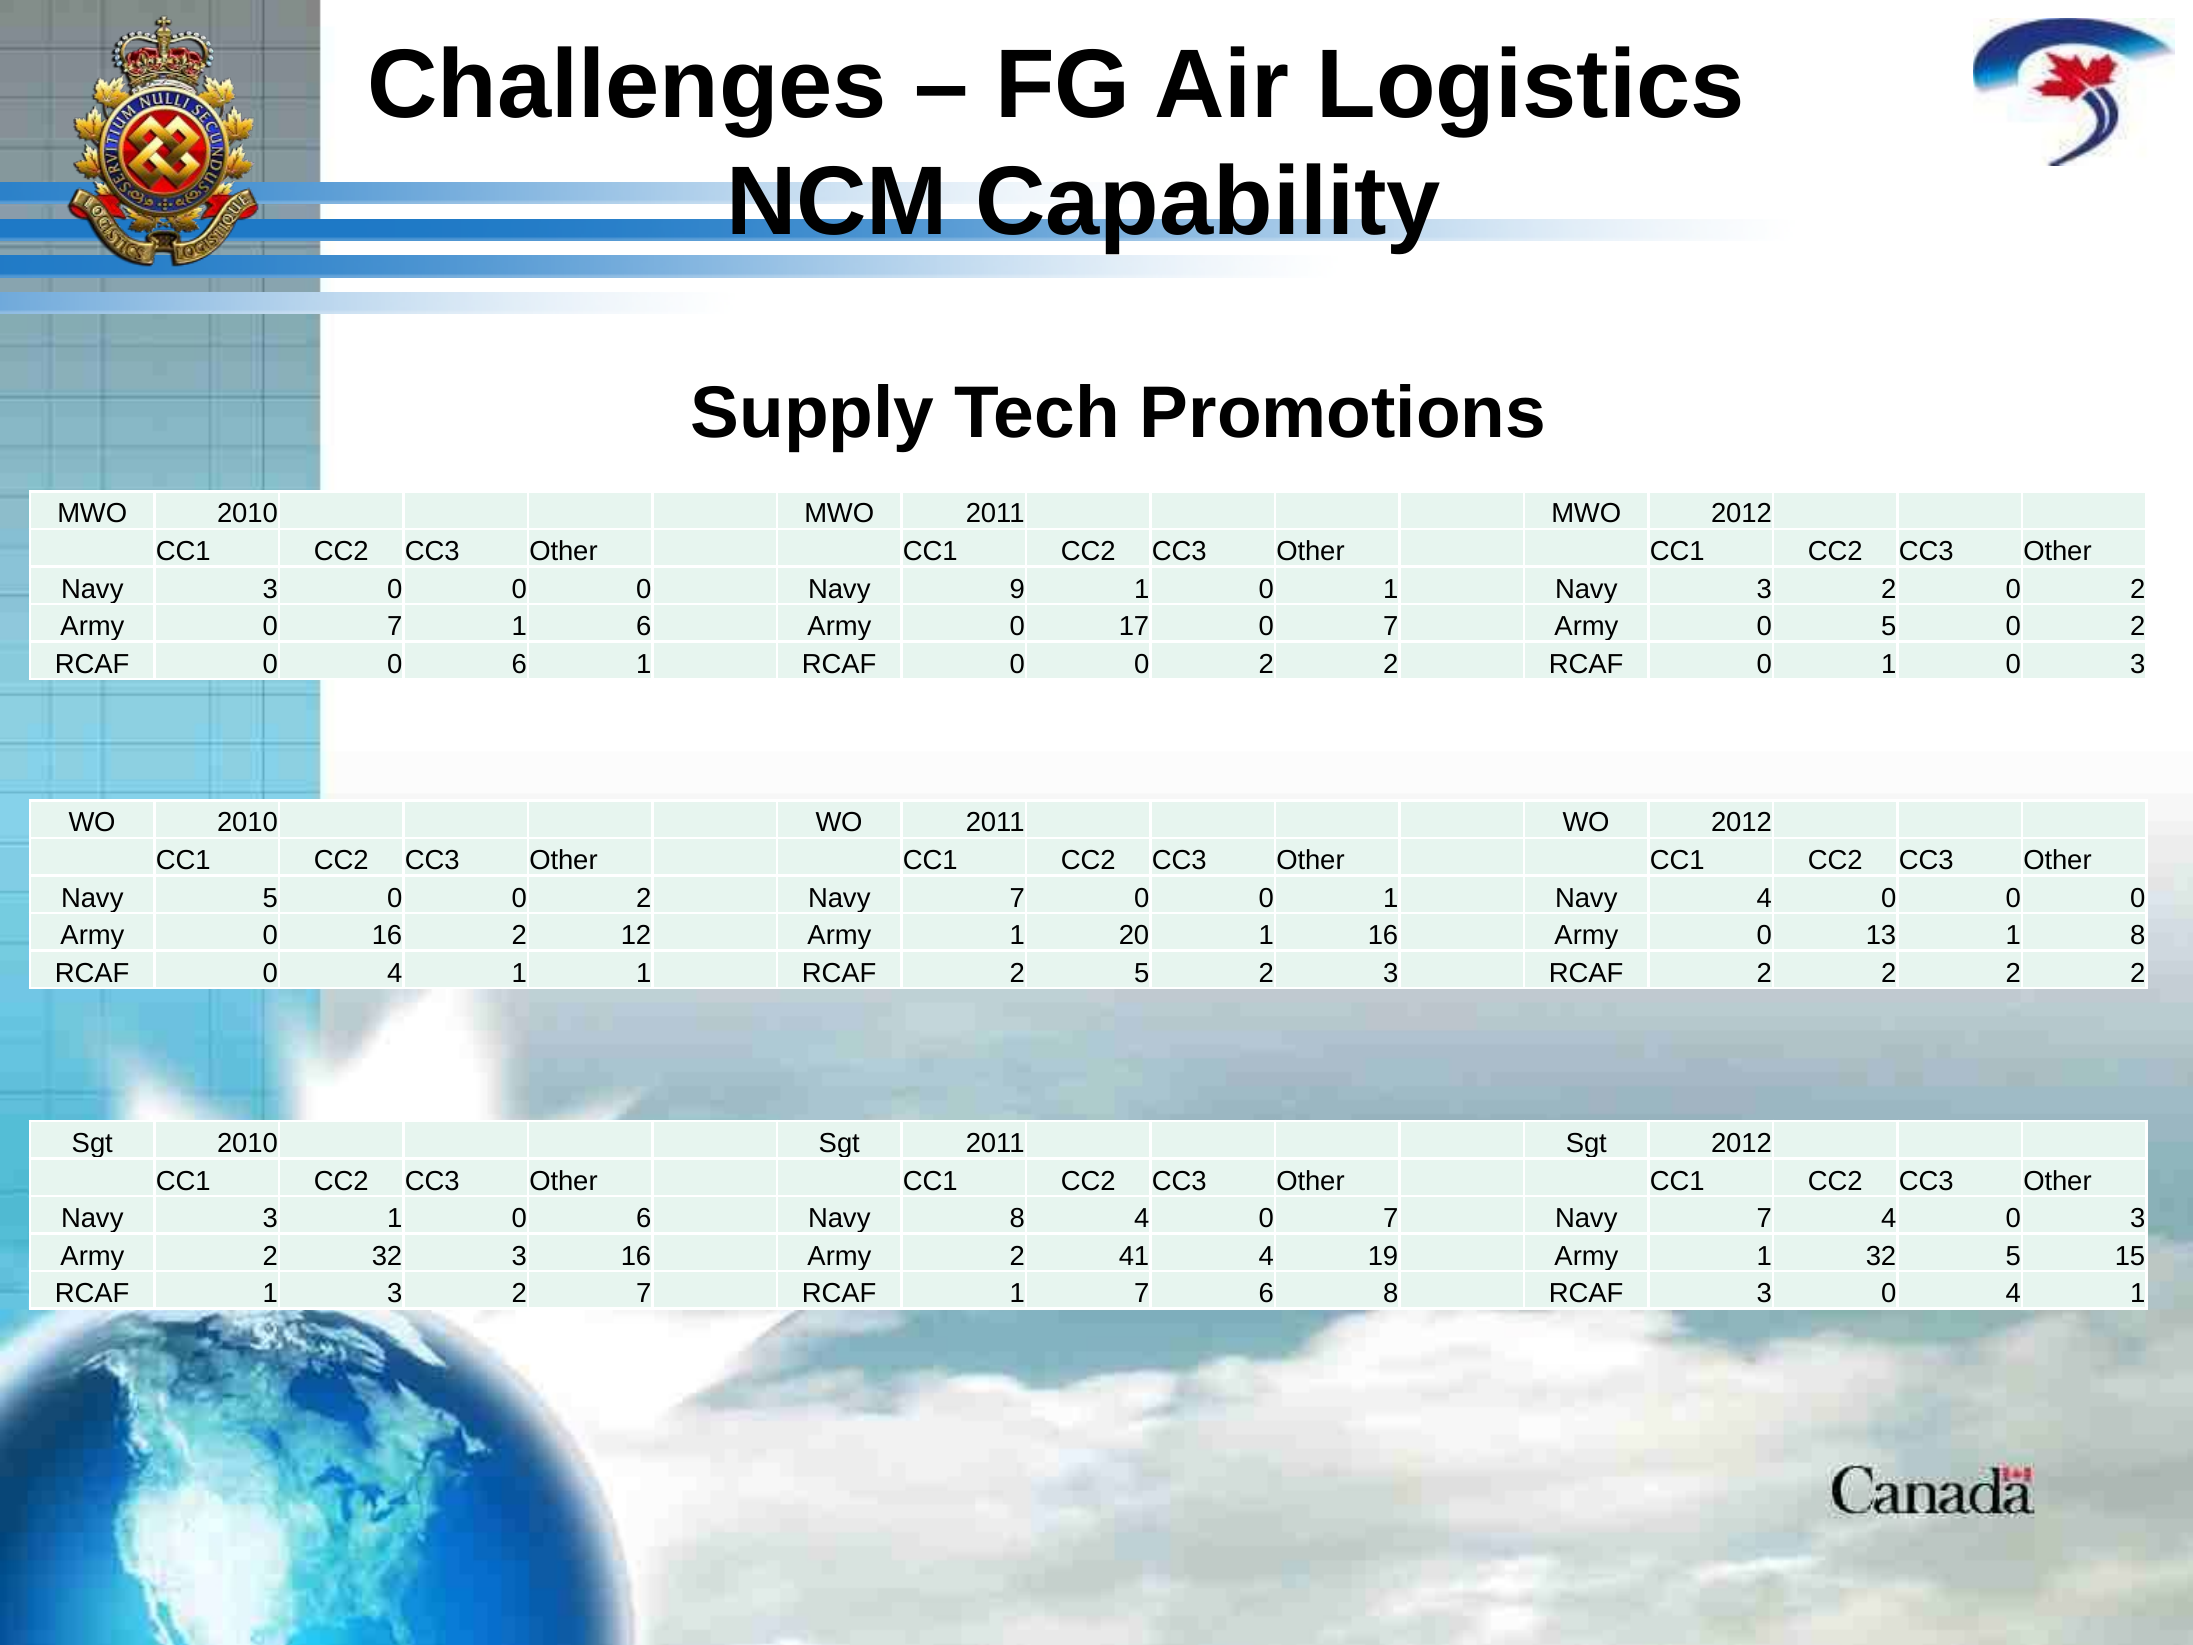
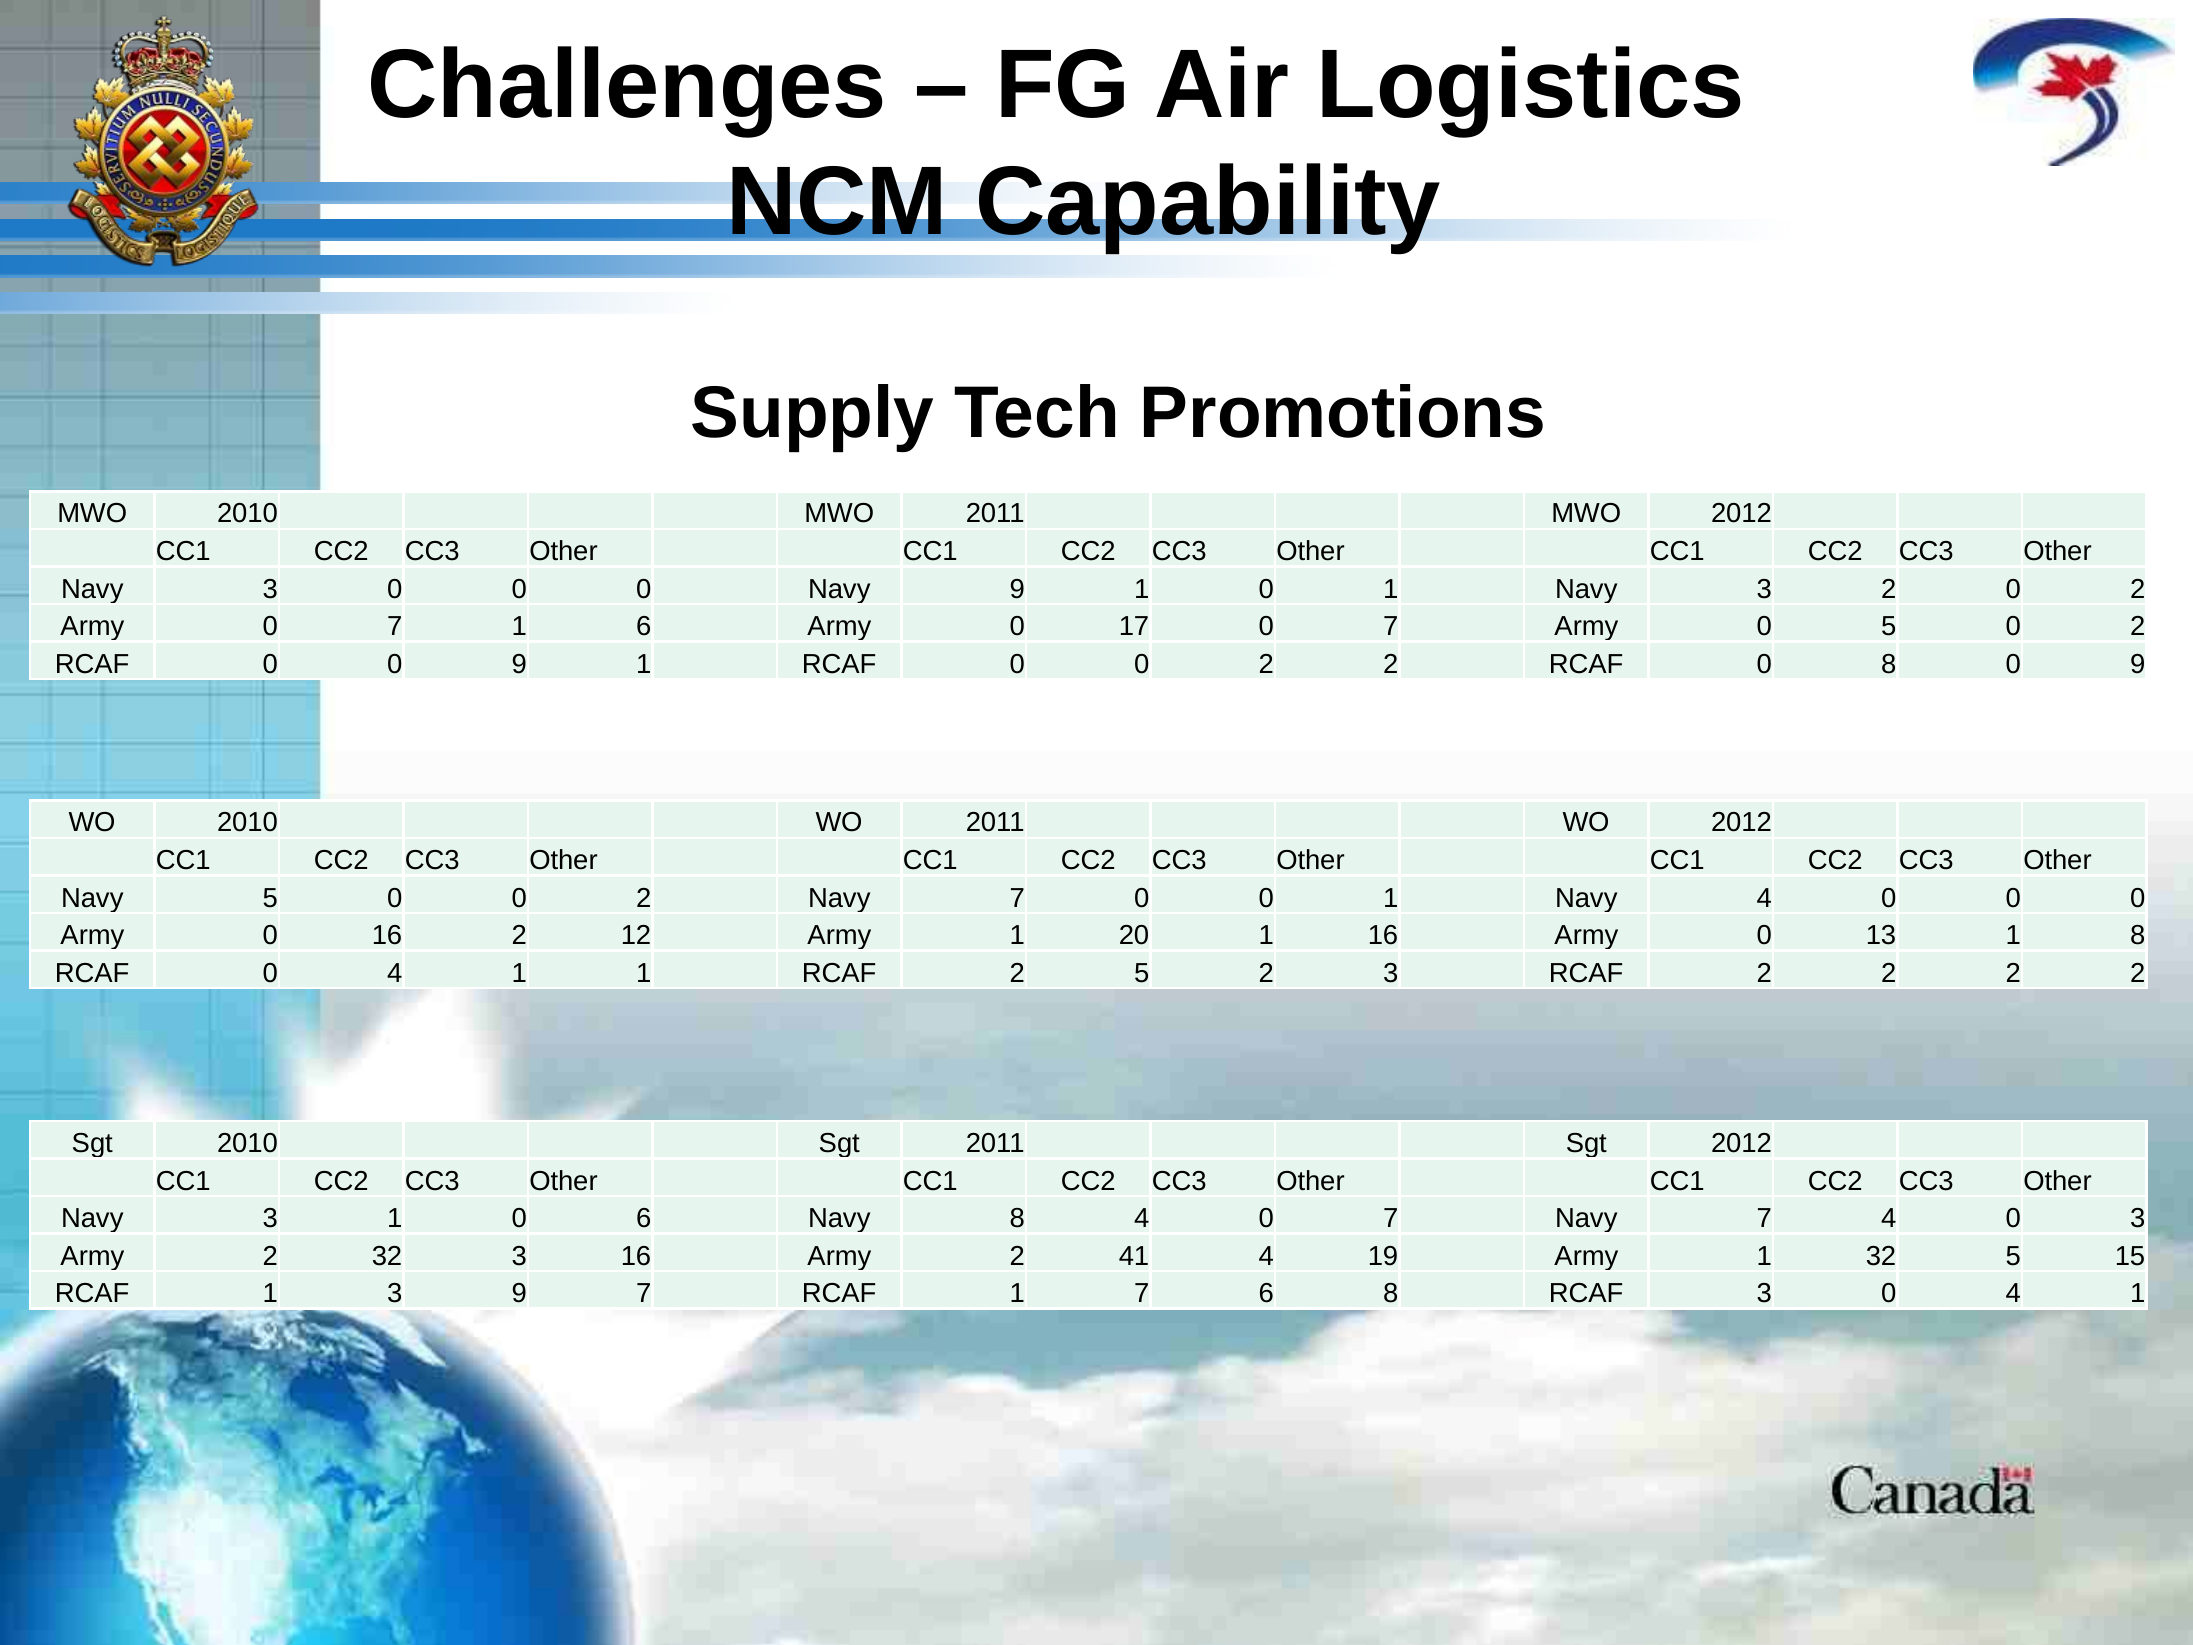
0 0 6: 6 -> 9 (519, 664)
RCAF 0 1: 1 -> 8 (1889, 664)
3: 3 -> 9 (2138, 664)
1 3 2: 2 -> 9 (519, 1294)
